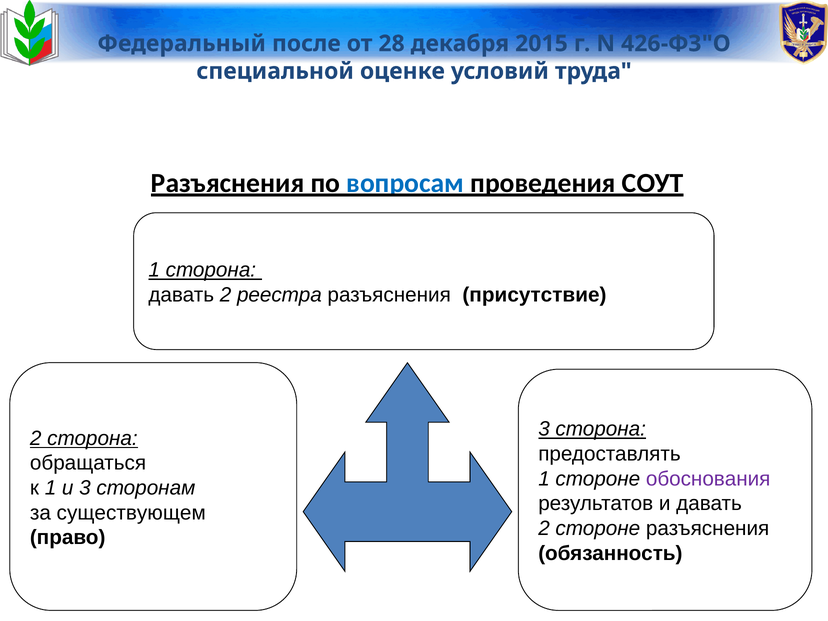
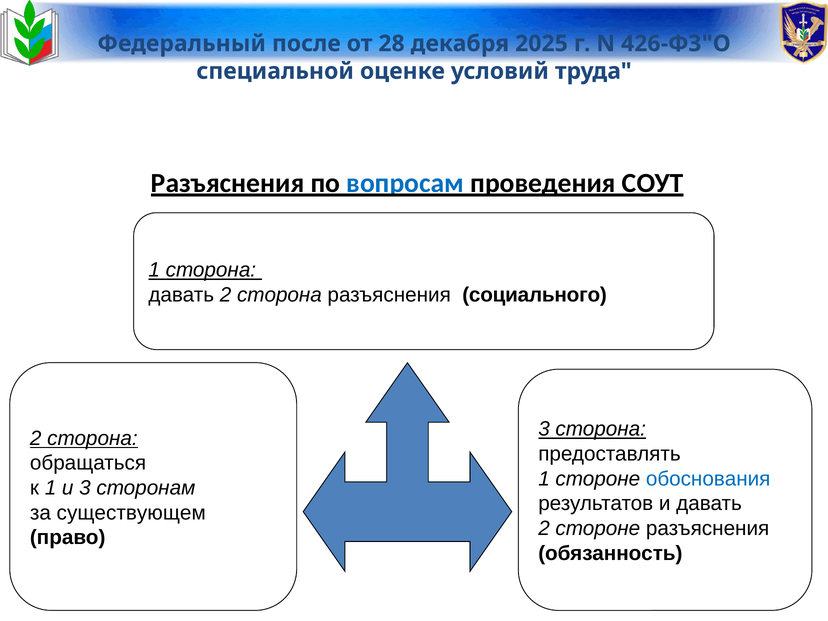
2015: 2015 -> 2025 (541, 44)
давать 2 реестра: реестра -> сторона (279, 295)
присутствие: присутствие -> социального (535, 295)
обоснования colour: purple -> blue (708, 479)
